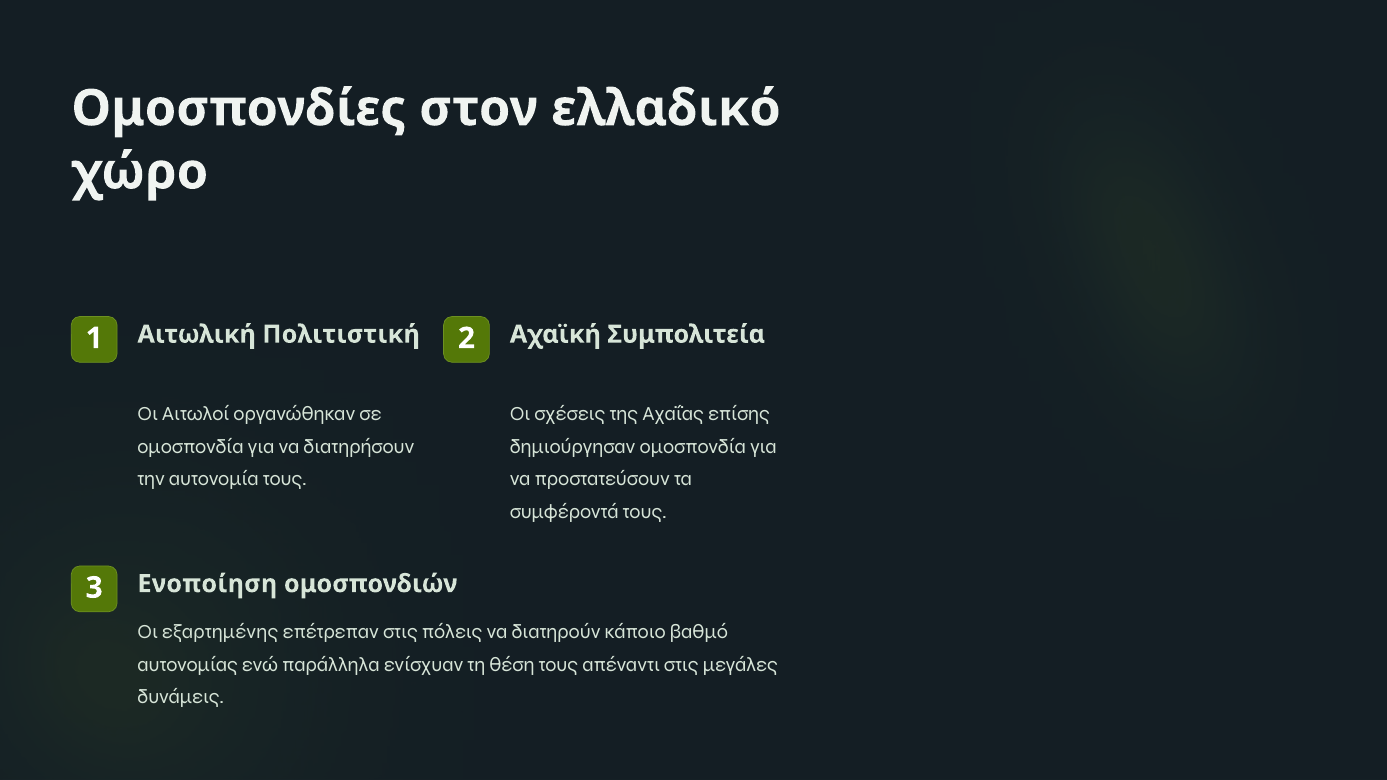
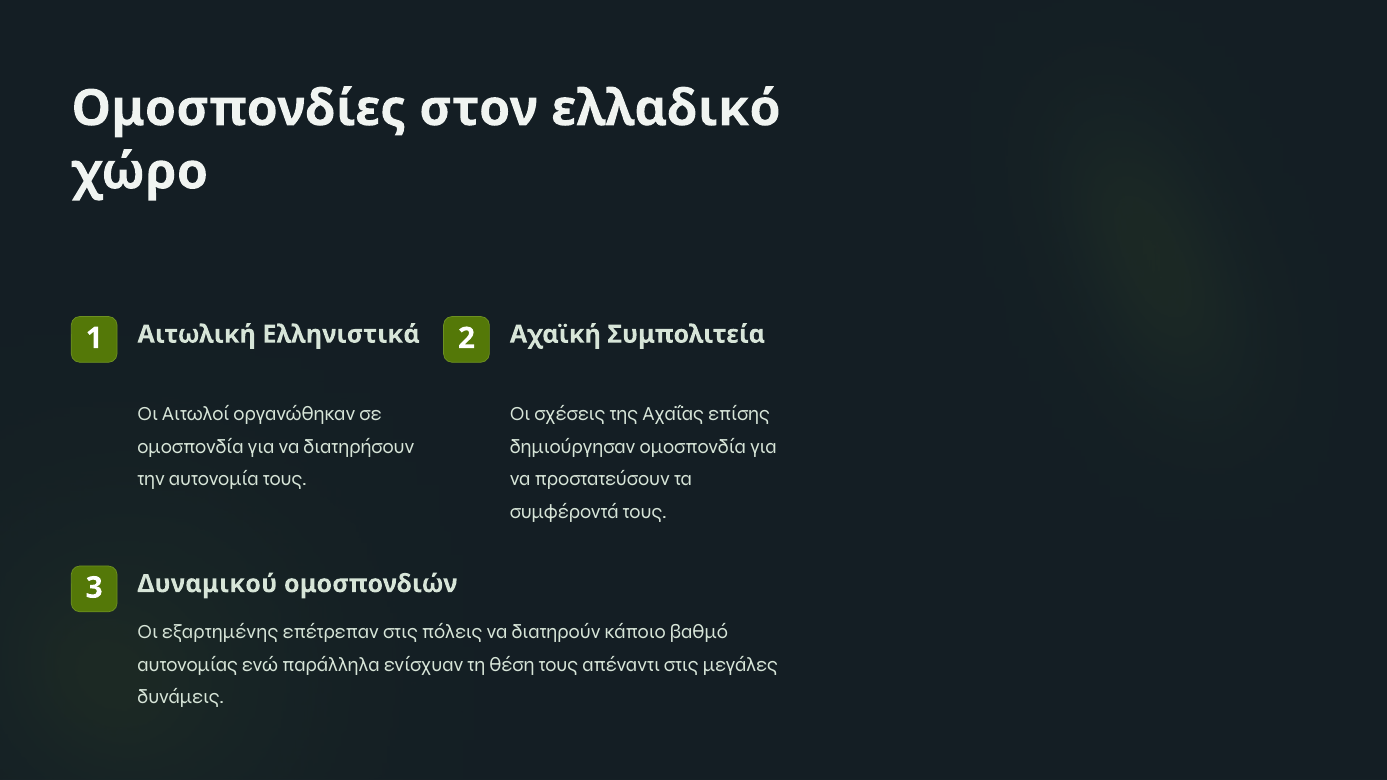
Πολιτιστική: Πολιτιστική -> Ελληνιστικά (341, 334)
Ενοποίηση: Ενοποίηση -> Δυναμικού (207, 584)
